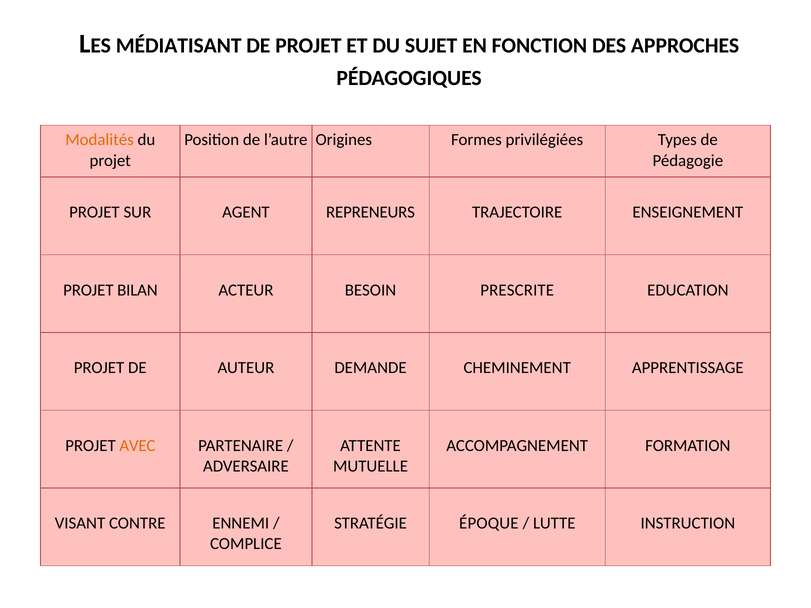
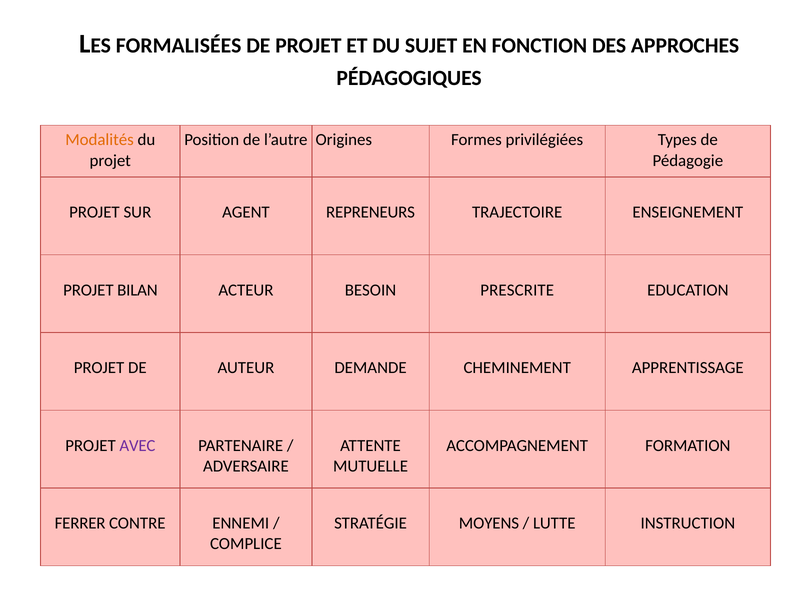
MÉDIATISANT: MÉDIATISANT -> FORMALISÉES (179, 46)
AVEC colour: orange -> purple (137, 446)
VISANT: VISANT -> FERRER (80, 523)
ÉPOQUE: ÉPOQUE -> MOYENS (489, 523)
